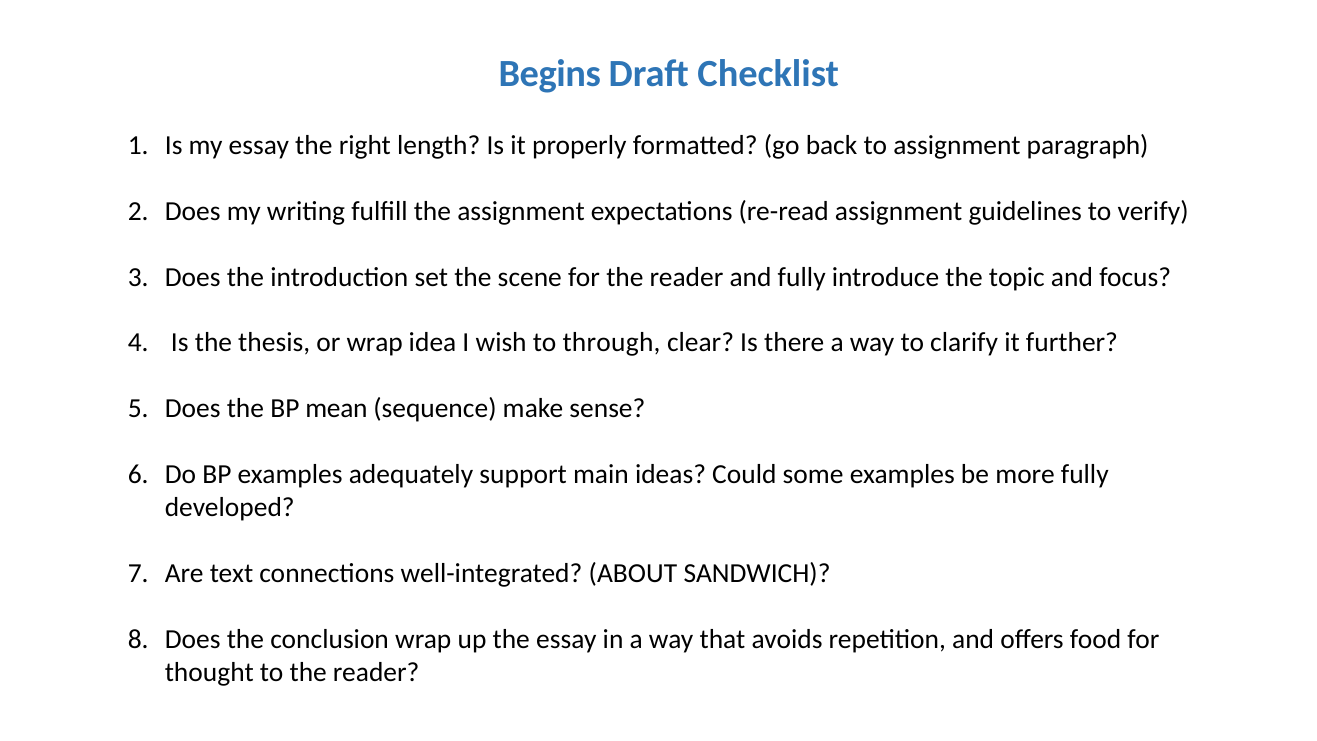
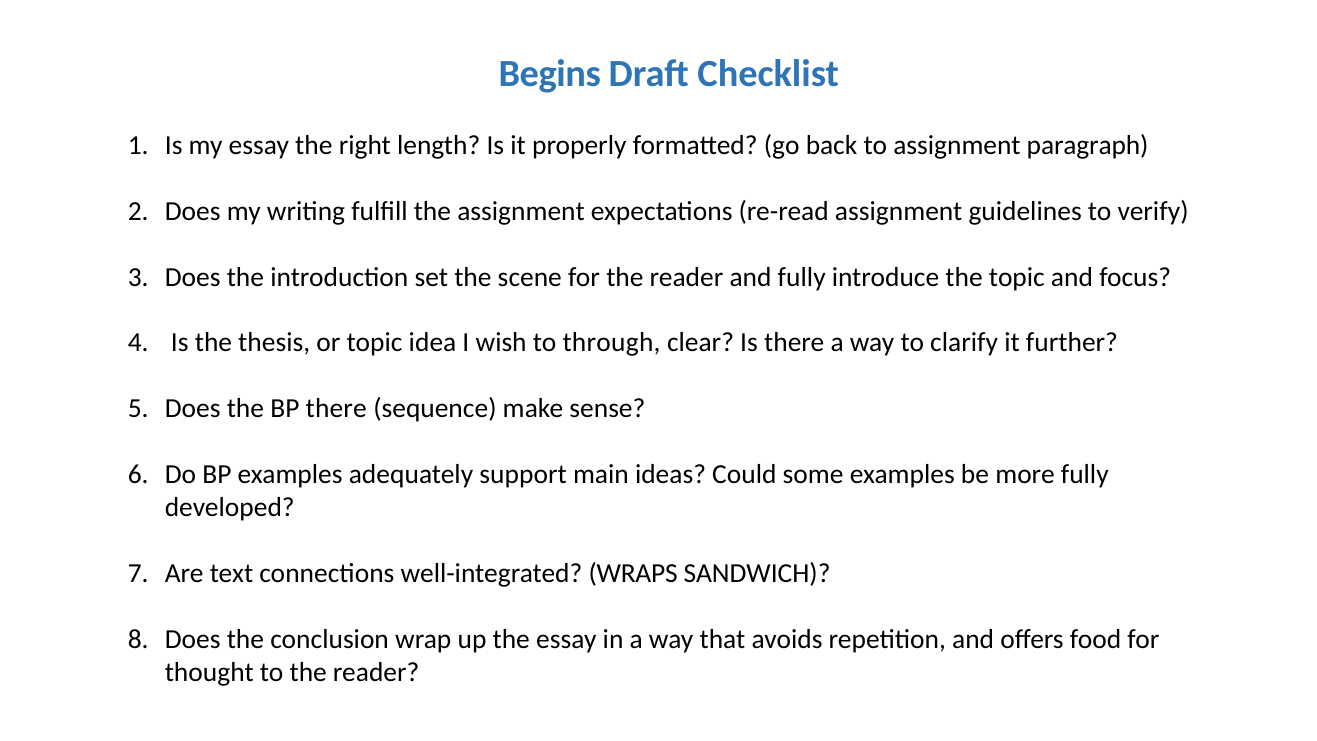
or wrap: wrap -> topic (375, 343)
BP mean: mean -> there (336, 409)
ABOUT: ABOUT -> WRAPS (633, 573)
